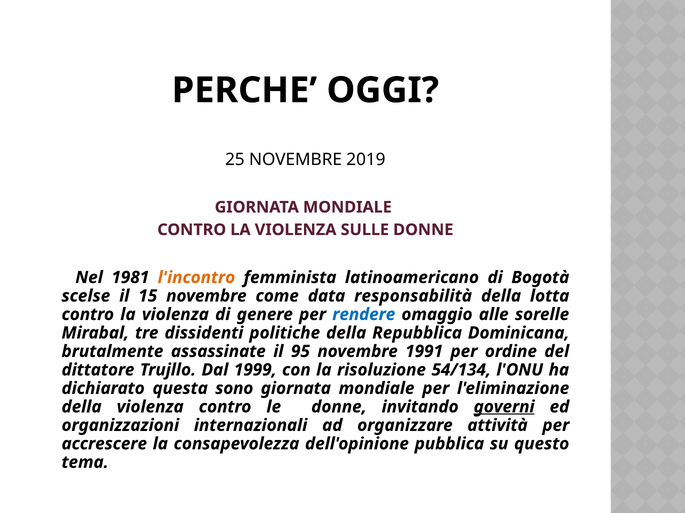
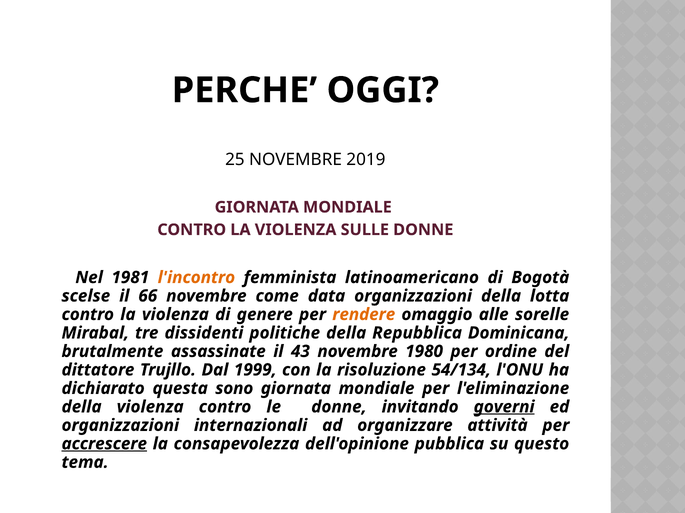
15: 15 -> 66 (148, 296)
data responsabilità: responsabilità -> organizzazioni (413, 296)
rendere colour: blue -> orange (364, 315)
95: 95 -> 43 (300, 352)
1991: 1991 -> 1980 (424, 352)
accrescere underline: none -> present (104, 444)
